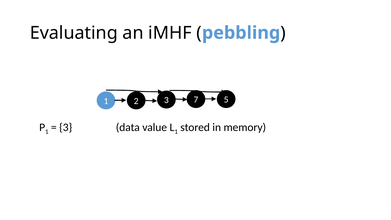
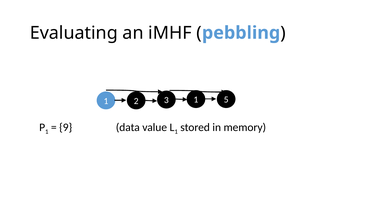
3 7: 7 -> 1 (196, 100)
3: 3 -> 9 (66, 127)
